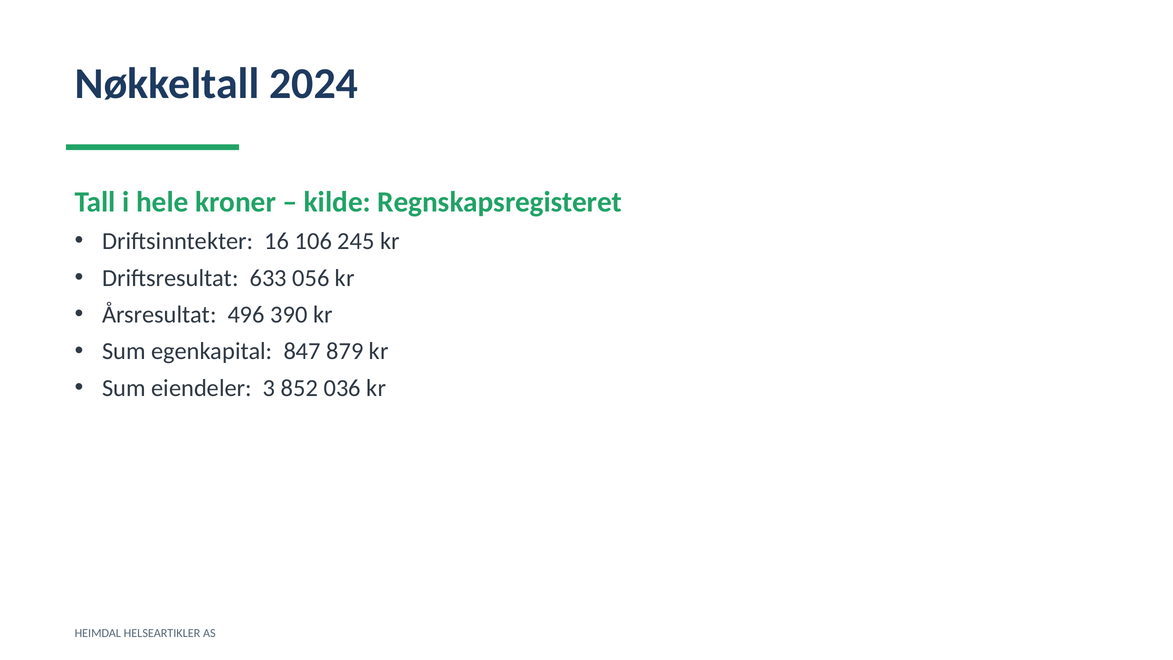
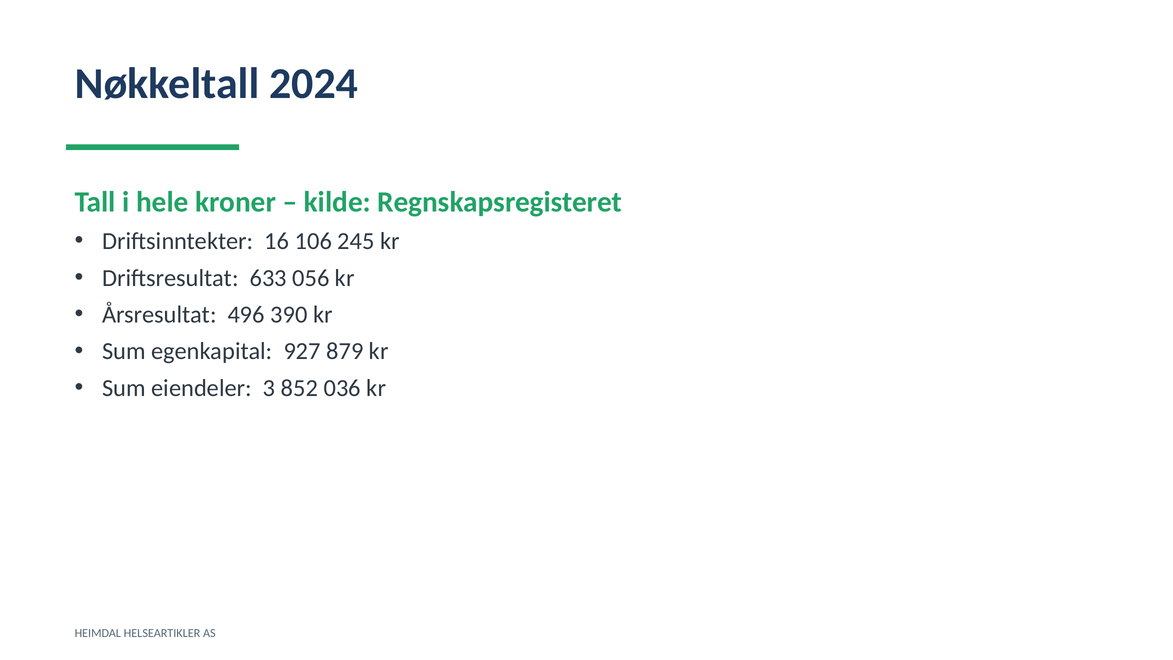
847: 847 -> 927 (302, 351)
